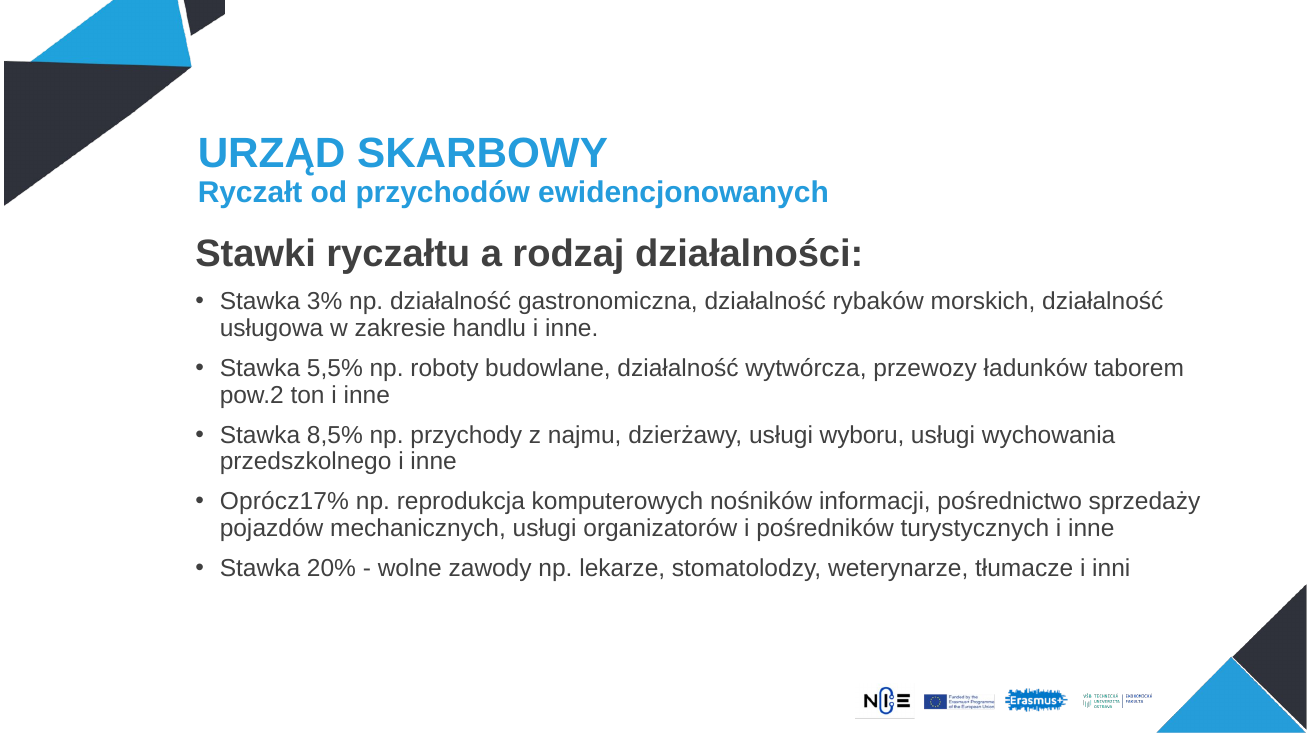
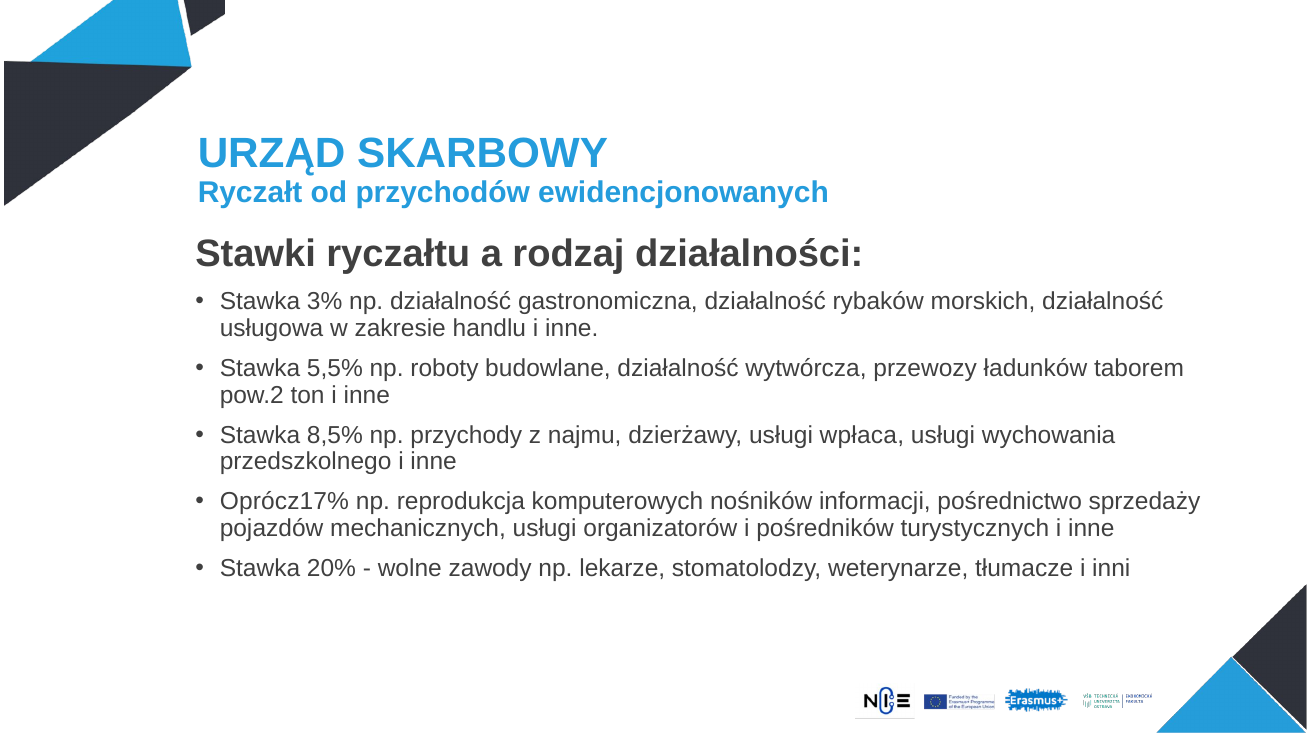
wyboru: wyboru -> wpłaca (862, 435)
